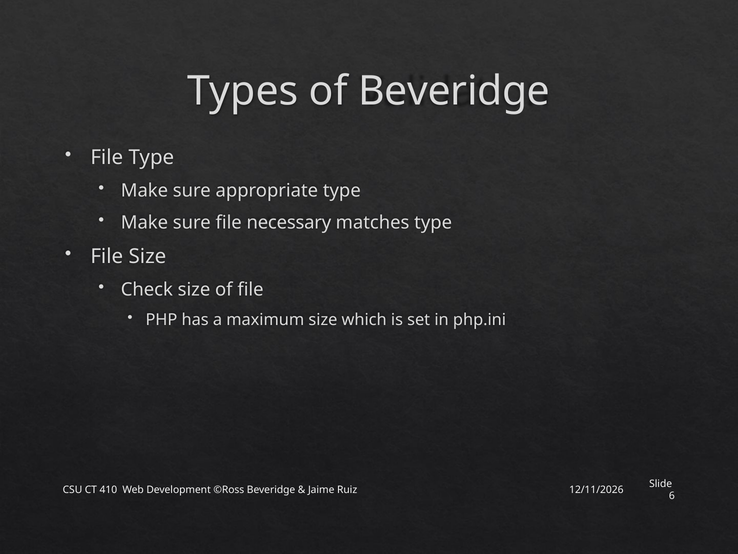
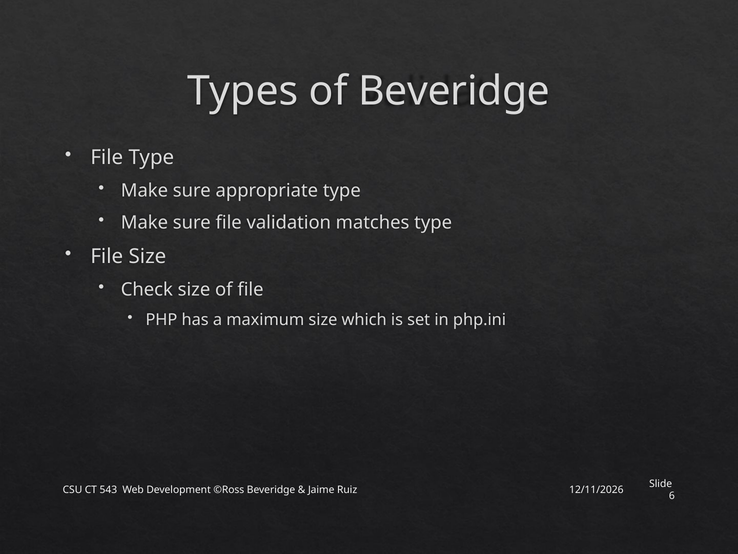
necessary: necessary -> validation (289, 222)
410: 410 -> 543 (108, 489)
